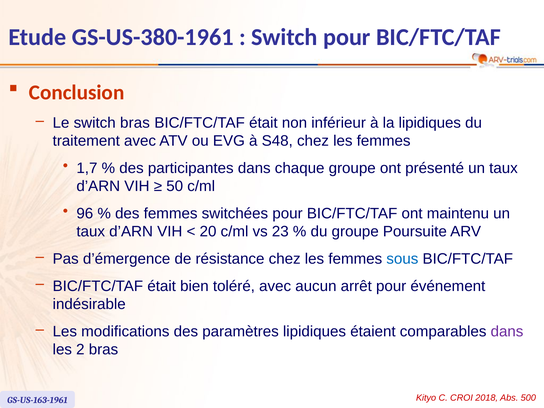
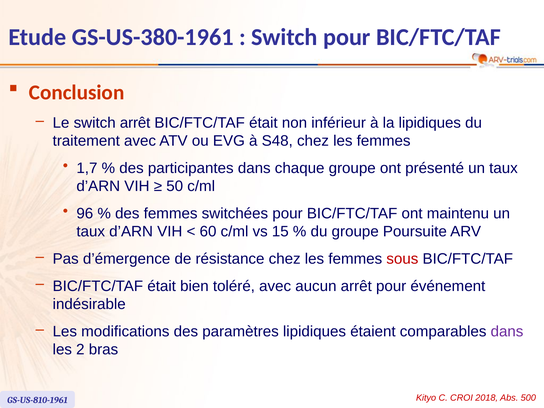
switch bras: bras -> arrêt (135, 123)
20: 20 -> 60 (208, 232)
23: 23 -> 15 (280, 232)
sous colour: blue -> red (402, 259)
GS-US-163-1961: GS-US-163-1961 -> GS-US-810-1961 (37, 400)
